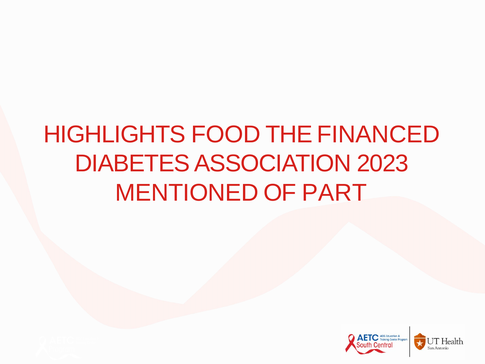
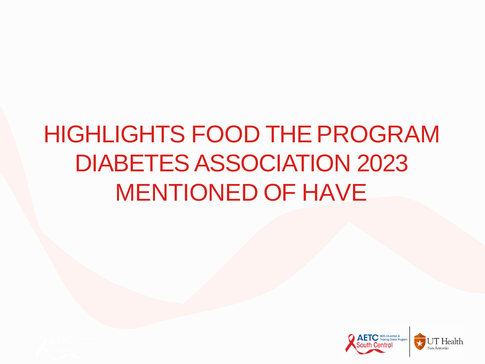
FINANCED: FINANCED -> PROGRAM (378, 134)
PART: PART -> HAVE (335, 193)
